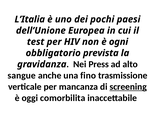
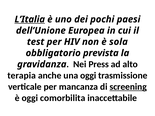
L’Italia underline: none -> present (30, 19)
ogni: ogni -> sola (118, 42)
sangue: sangue -> terapia (22, 76)
una fino: fino -> oggi (88, 76)
